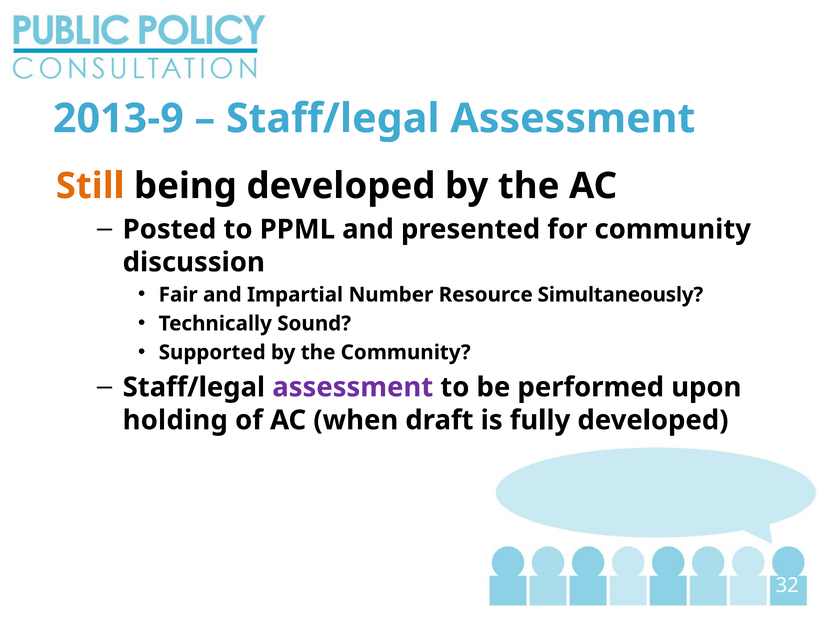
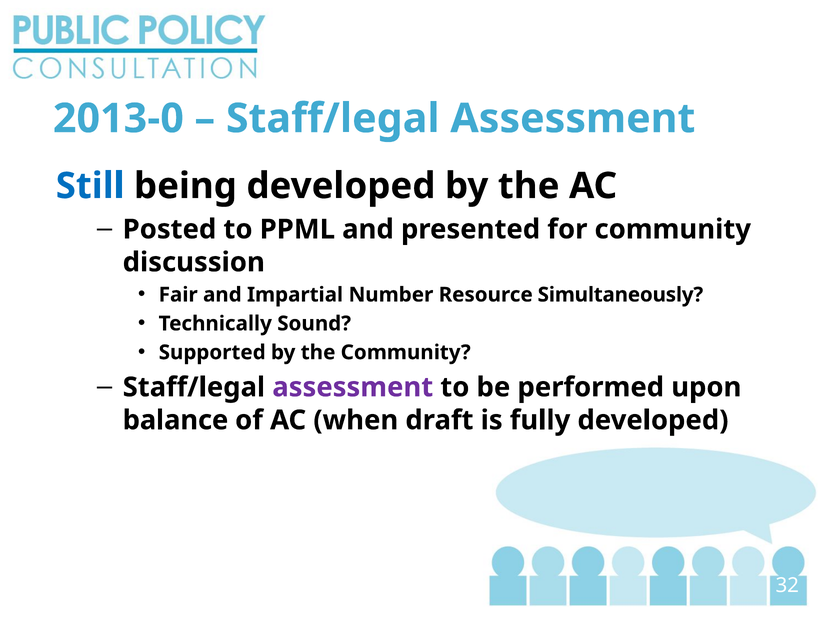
2013-9: 2013-9 -> 2013-0 (118, 119)
Still colour: orange -> blue (90, 186)
holding: holding -> balance (175, 420)
